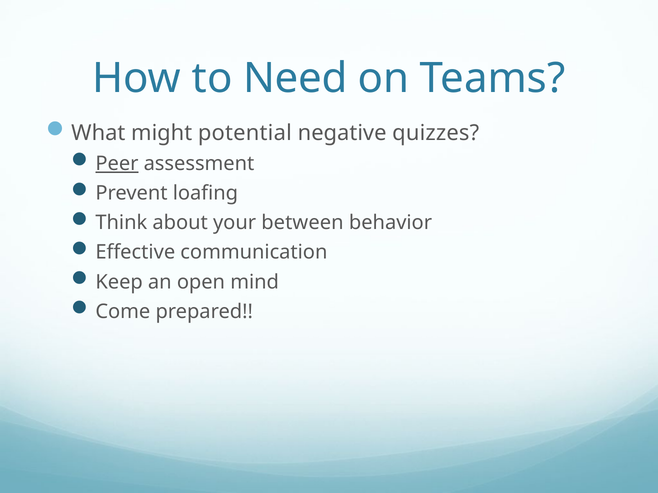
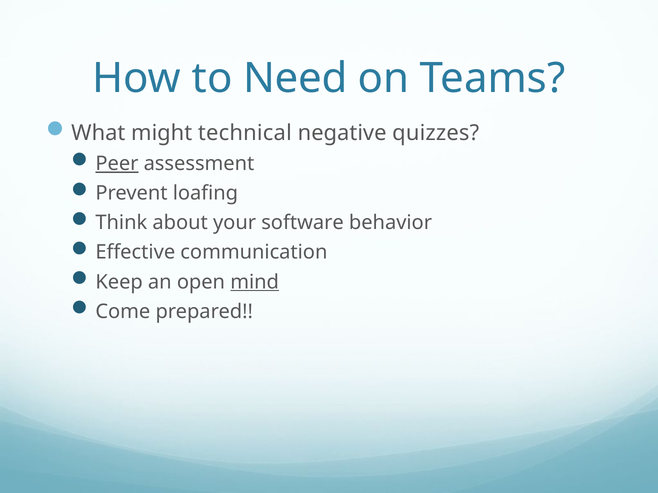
potential: potential -> technical (245, 133)
between: between -> software (303, 223)
mind underline: none -> present (255, 282)
